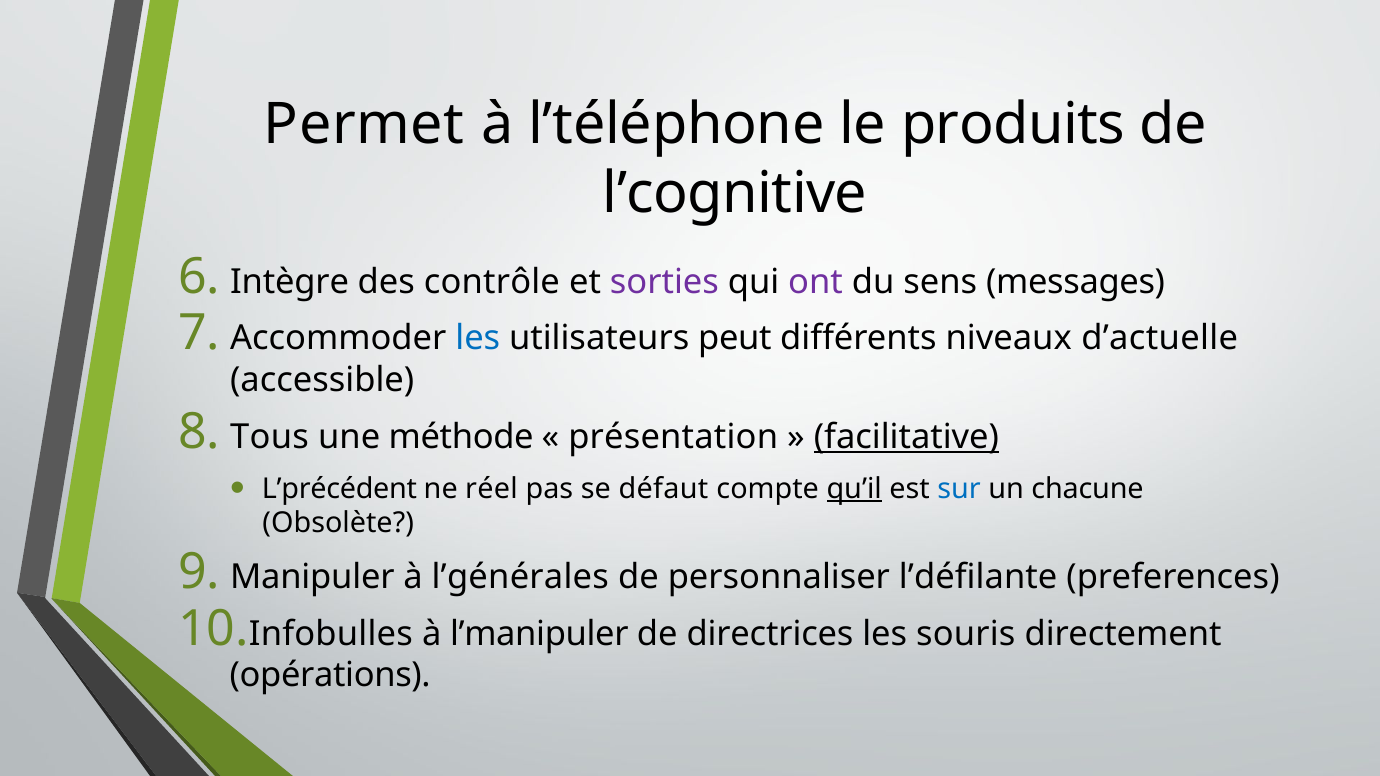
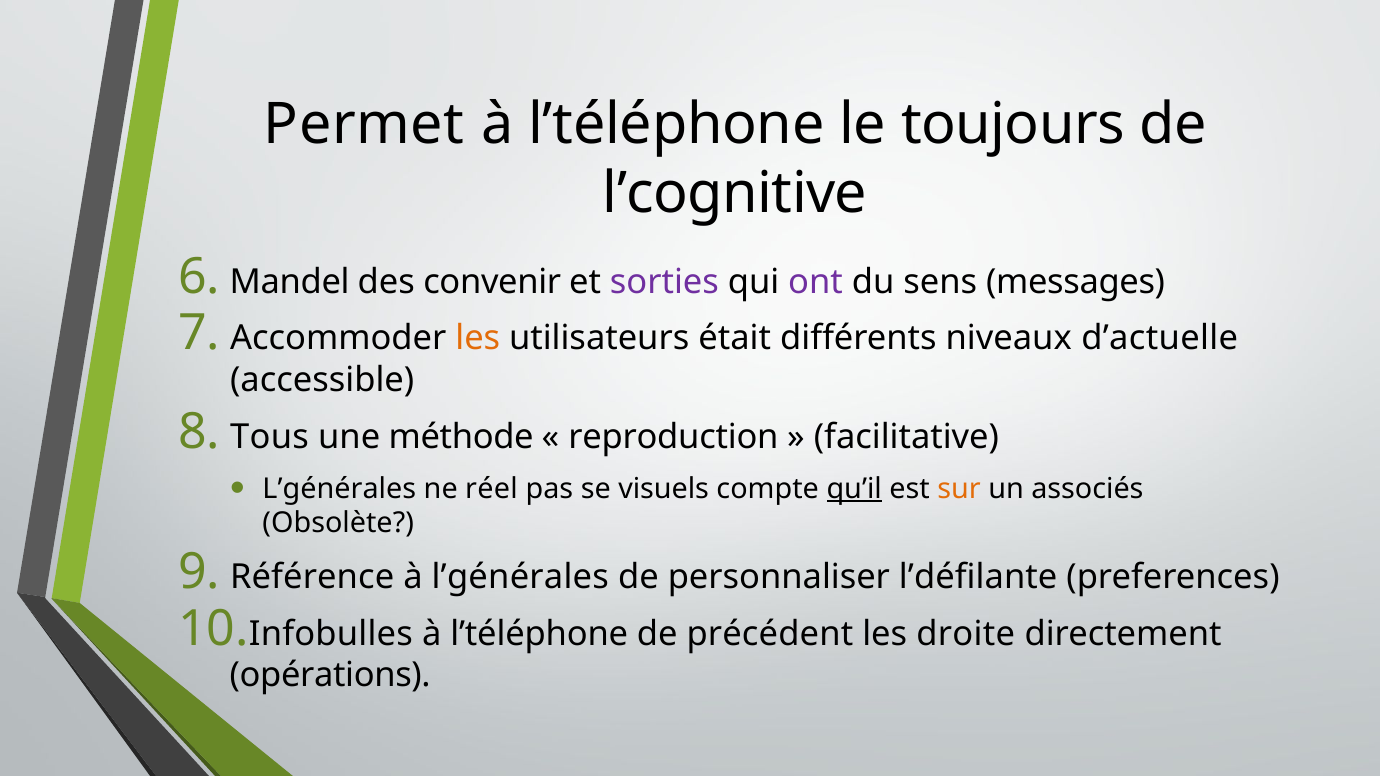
produits: produits -> toujours (1013, 125)
Intègre: Intègre -> Mandel (290, 282)
contrôle: contrôle -> convenir (492, 282)
les colour: blue -> orange (478, 339)
peut: peut -> était (735, 339)
présentation: présentation -> reproduction (673, 437)
facilitative underline: present -> none (906, 437)
L’précédent: L’précédent -> L’générales (339, 489)
défaut: défaut -> visuels (664, 489)
sur colour: blue -> orange (959, 489)
chacune: chacune -> associés (1087, 489)
Manipuler: Manipuler -> Référence (312, 577)
l’manipuler: l’manipuler -> l’téléphone (539, 634)
directrices: directrices -> précédent (770, 634)
souris: souris -> droite (966, 634)
